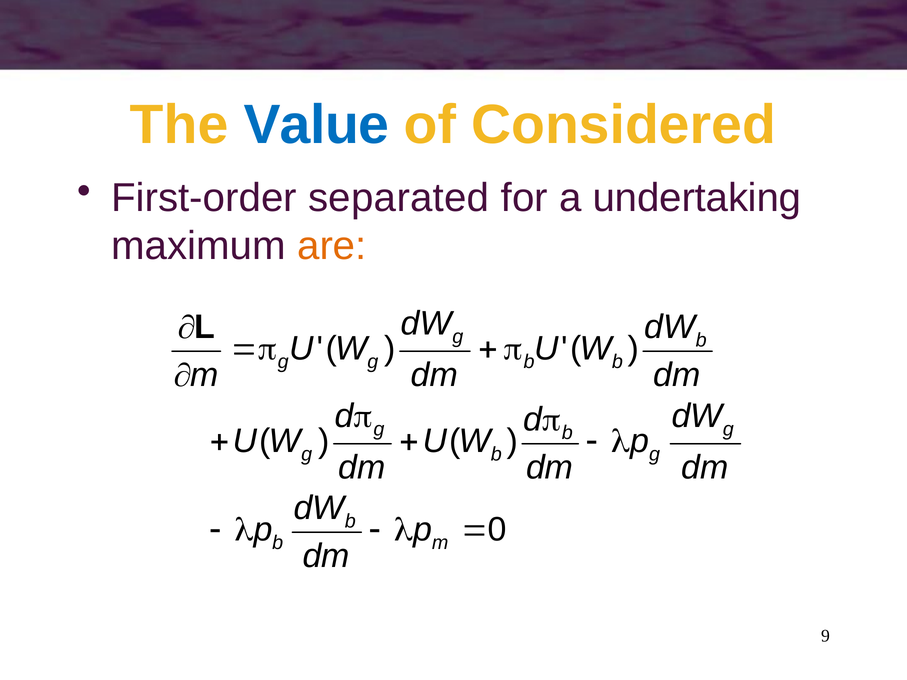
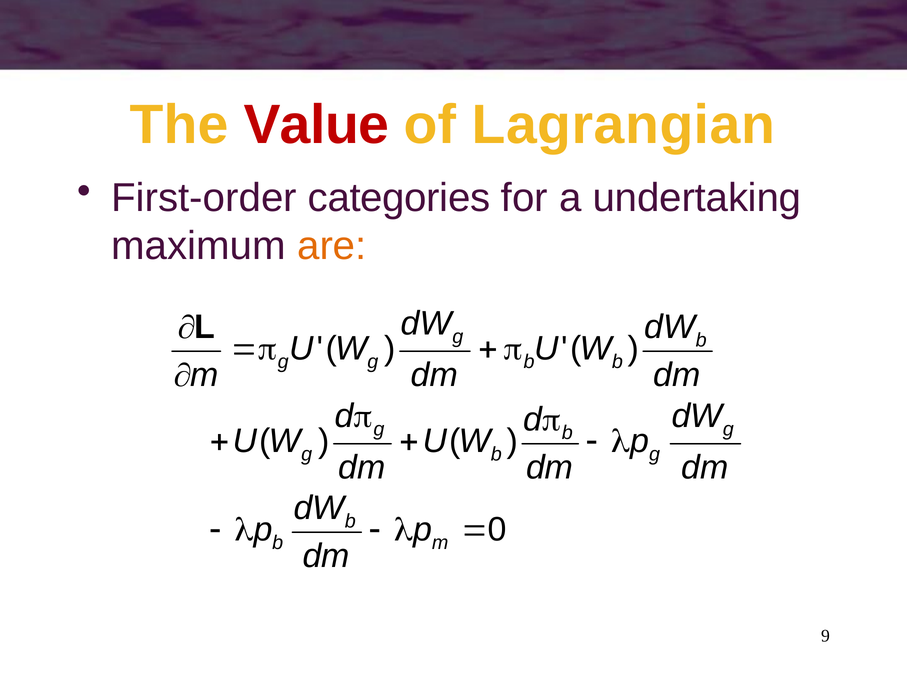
Value colour: blue -> red (316, 125)
Considered: Considered -> Lagrangian (623, 125)
separated: separated -> categories (399, 198)
